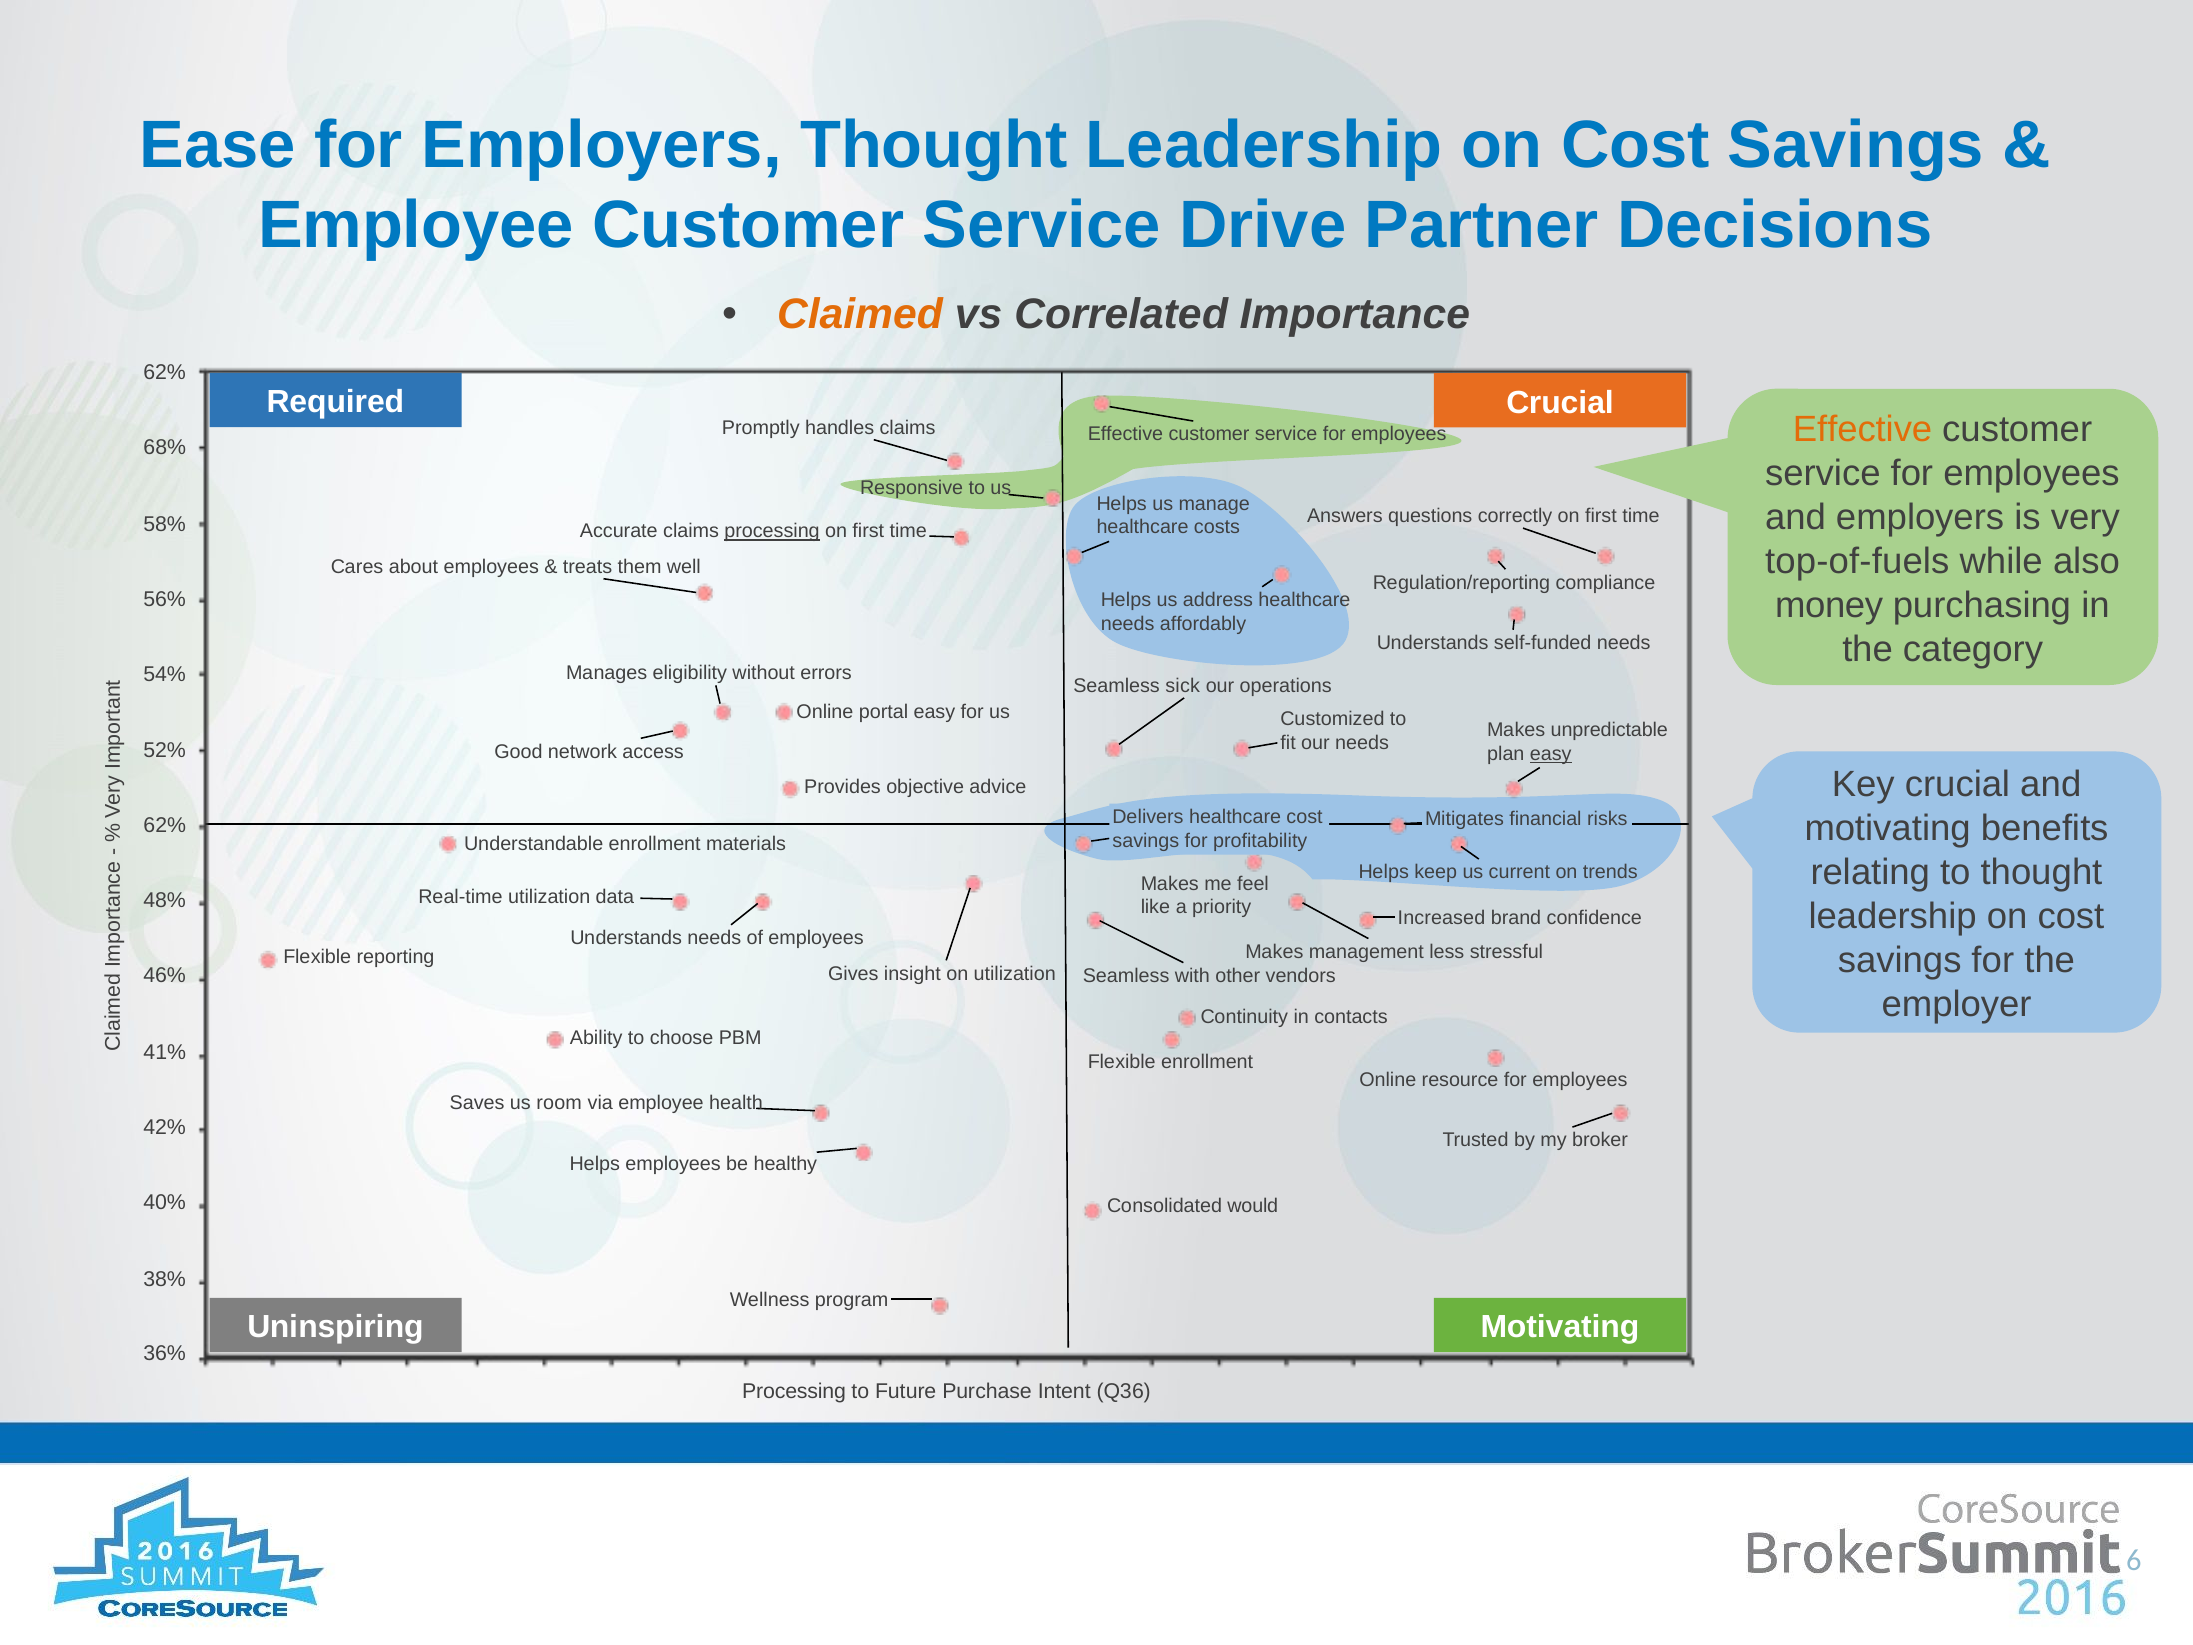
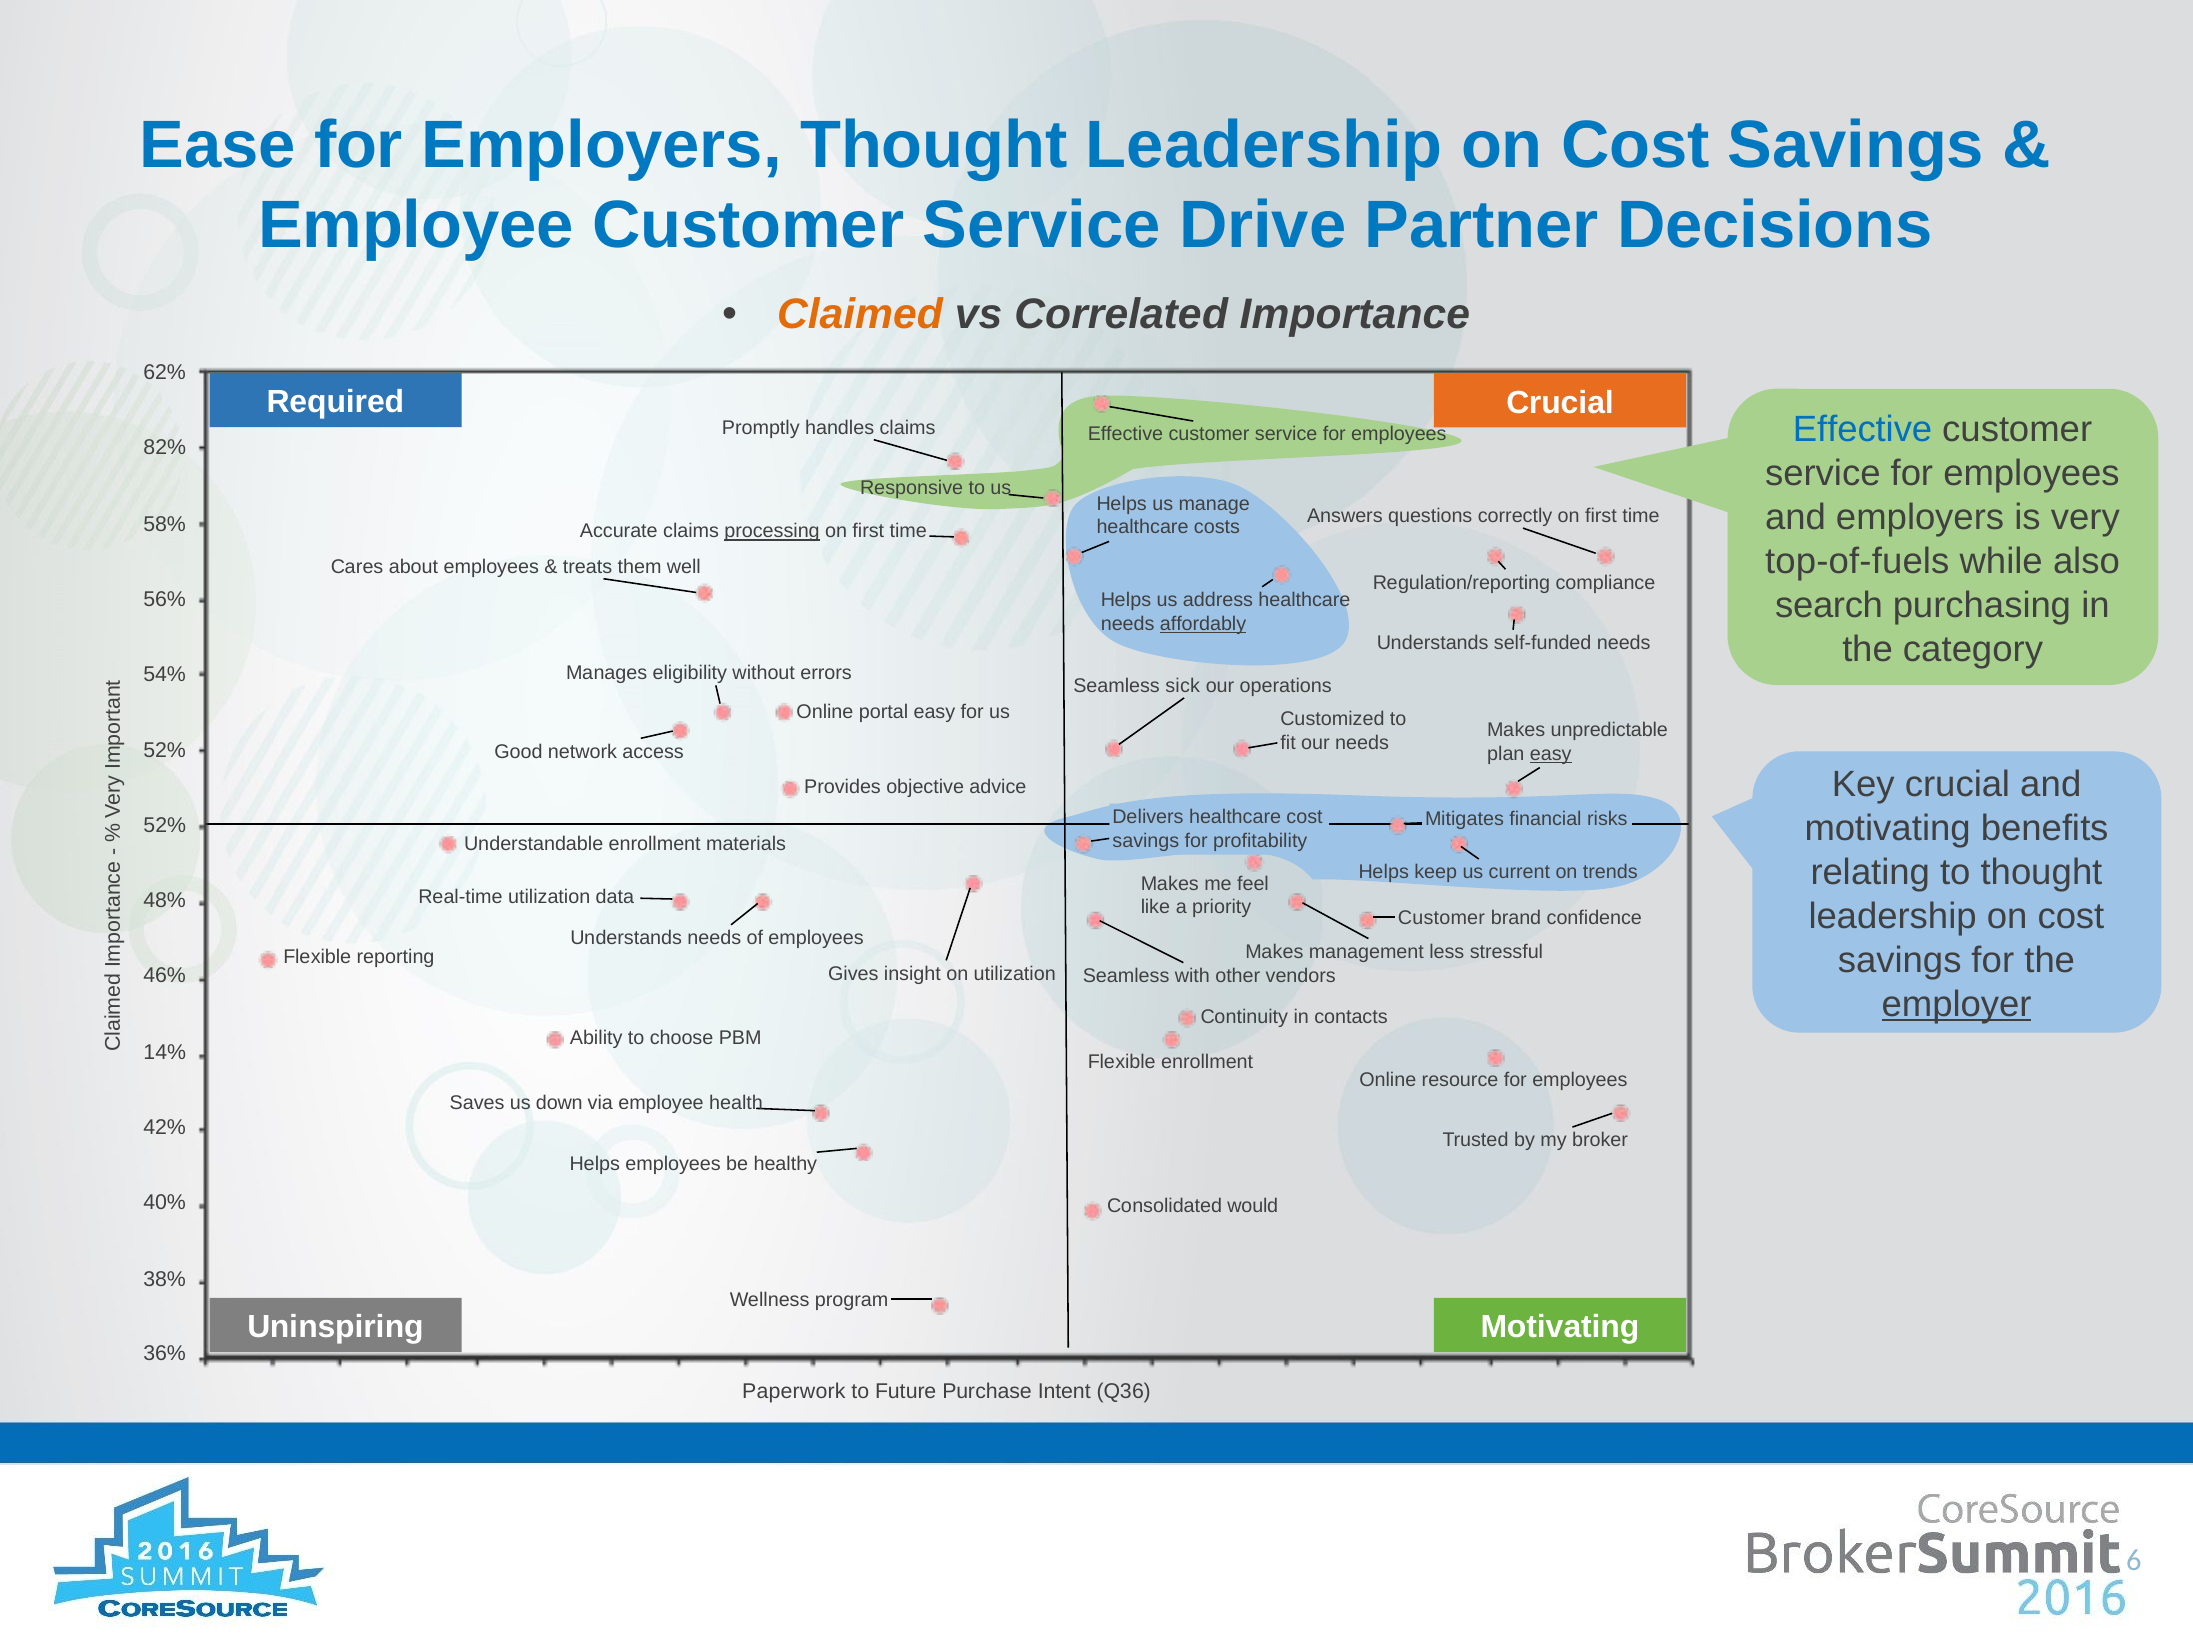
Effective colour: orange -> blue (1863, 430)
68%: 68% -> 82% (165, 447)
money: money -> search (1829, 605)
affordably underline: none -> present (1203, 624)
62%: 62% -> 52% (165, 826)
Increased: Increased -> Customer (1441, 918)
employer underline: none -> present (1957, 1004)
41%: 41% -> 14% (165, 1052)
room: room -> down (559, 1103)
Processing: Processing -> Paperwork (794, 1391)
